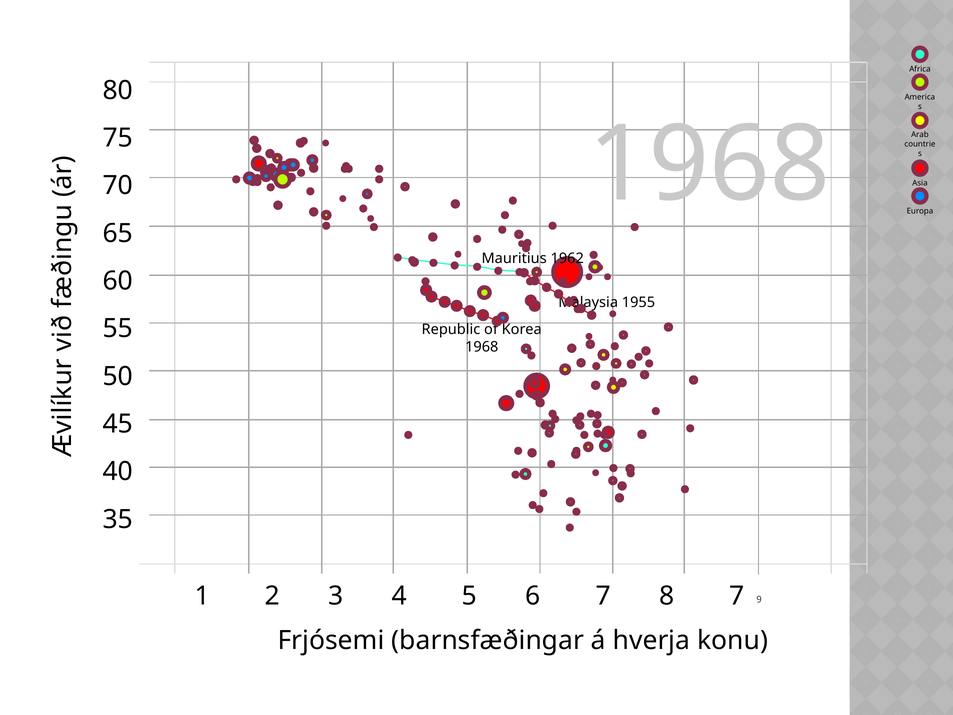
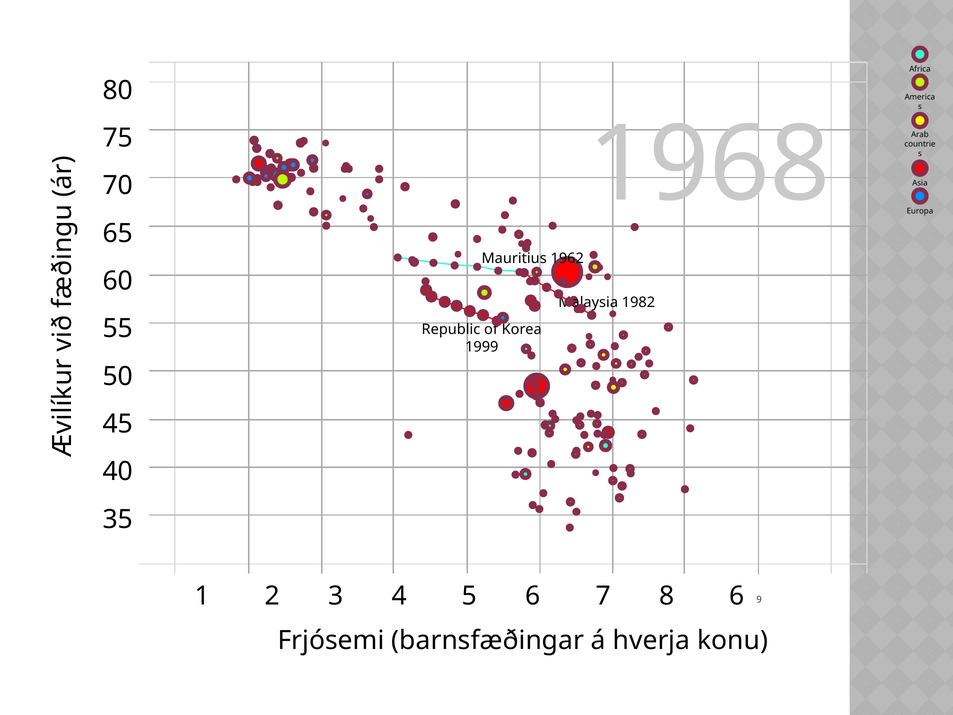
1955: 1955 -> 1982 (638, 302)
1968: 1968 -> 1999 (482, 347)
8 7: 7 -> 6 (737, 596)
